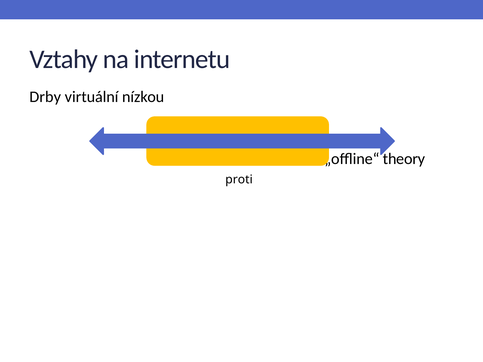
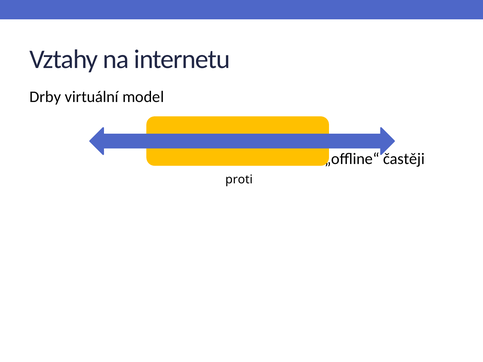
nízkou: nízkou -> model (143, 97)
theory: theory -> častěji (404, 159)
